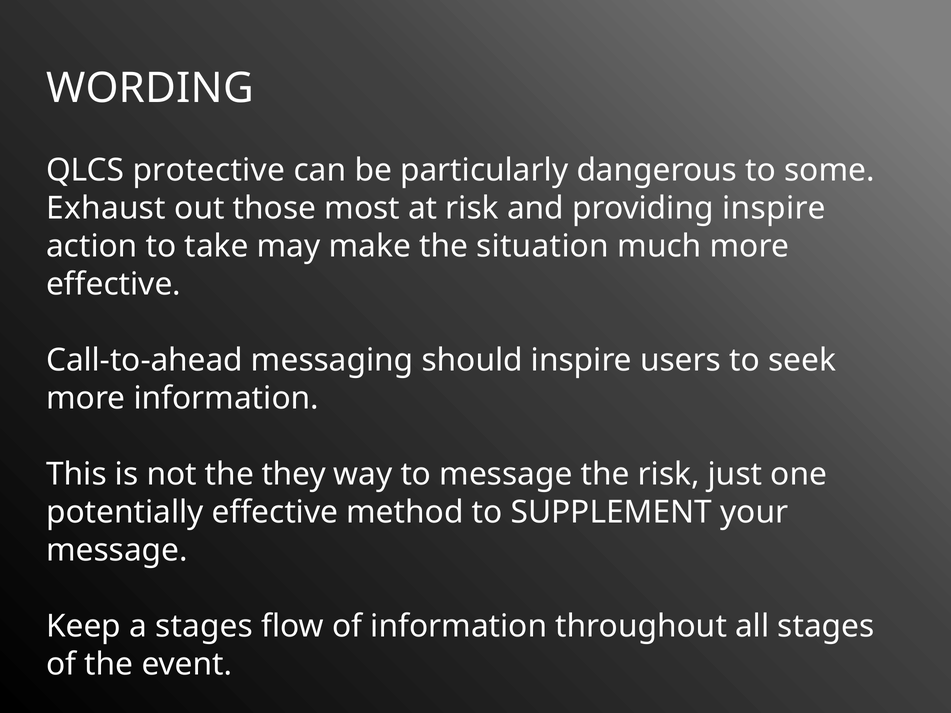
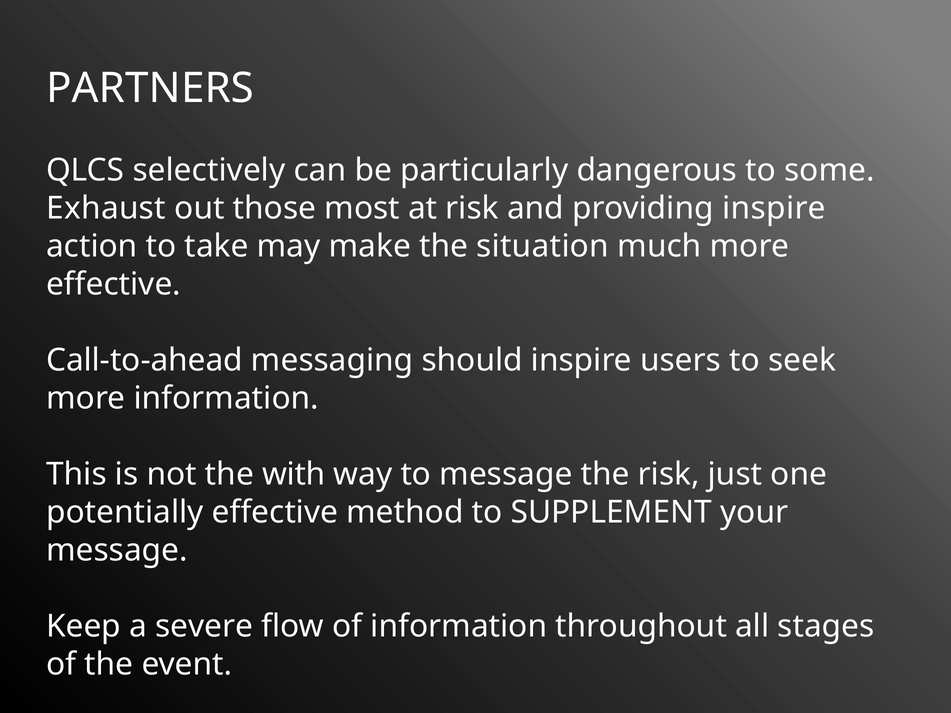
WORDING: WORDING -> PARTNERS (150, 88)
protective: protective -> selectively (209, 170)
they: they -> with (294, 475)
a stages: stages -> severe (204, 627)
